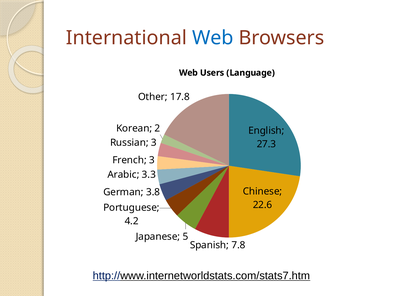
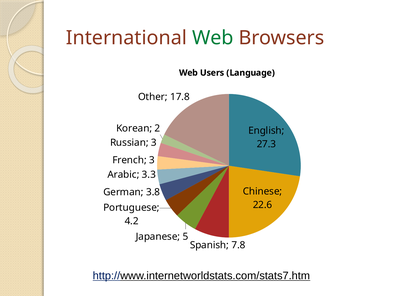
Web colour: blue -> green (213, 38)
